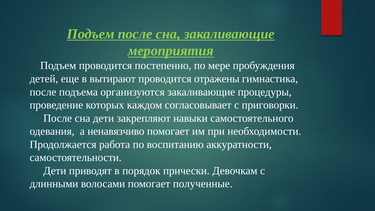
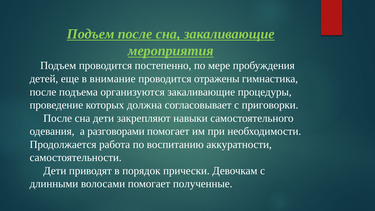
вытирают: вытирают -> внимание (113, 79)
каждом: каждом -> должна (144, 105)
ненавязчиво: ненавязчиво -> разговорами (116, 131)
